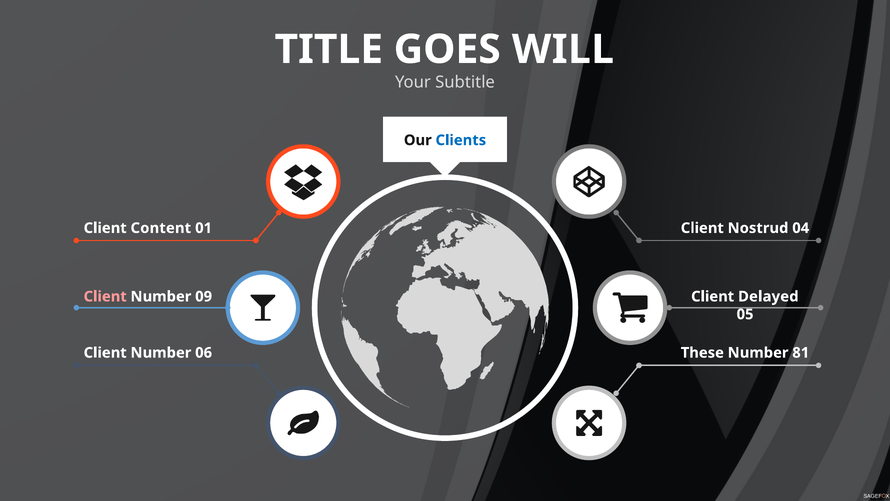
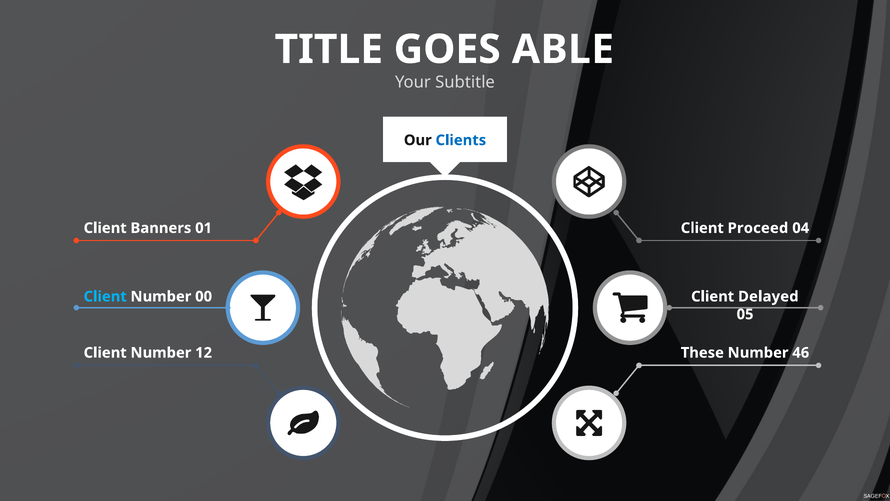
WILL: WILL -> ABLE (563, 49)
Content: Content -> Banners (161, 228)
Nostrud: Nostrud -> Proceed (758, 228)
Client colour: pink -> light blue (105, 296)
09: 09 -> 00 (204, 296)
06: 06 -> 12 (204, 353)
81: 81 -> 46 (801, 353)
